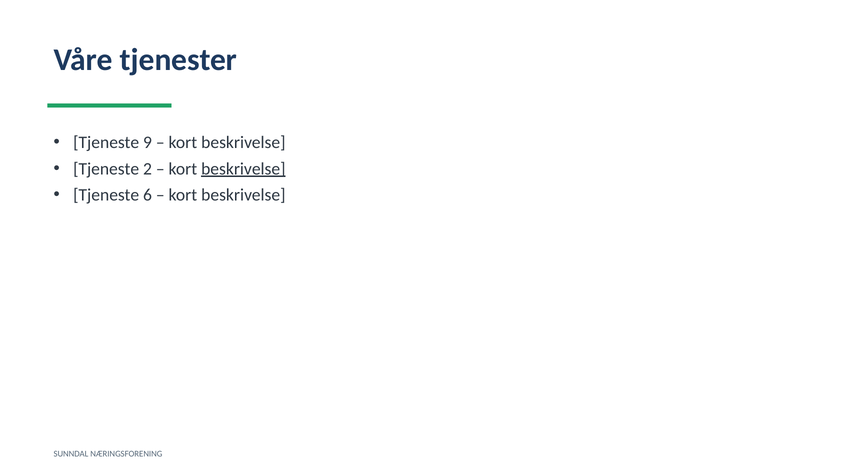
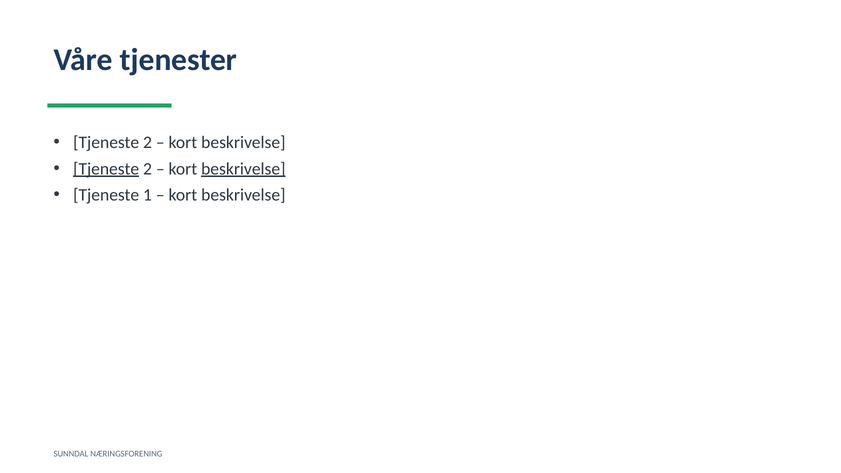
9: 9 -> 2 (147, 142)
Tjeneste underline: none -> present (106, 169)
6: 6 -> 1 (147, 195)
